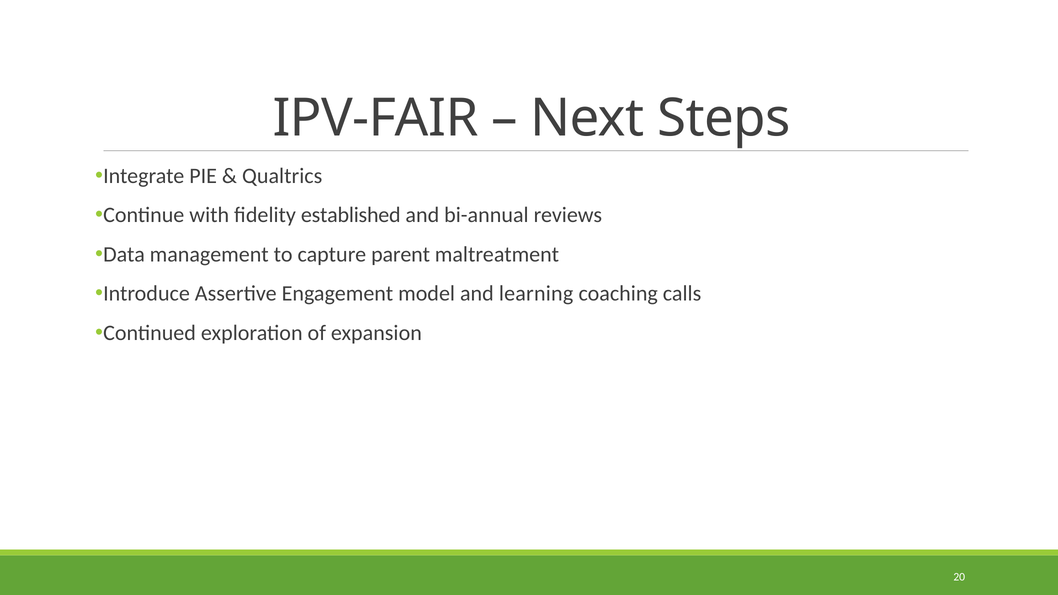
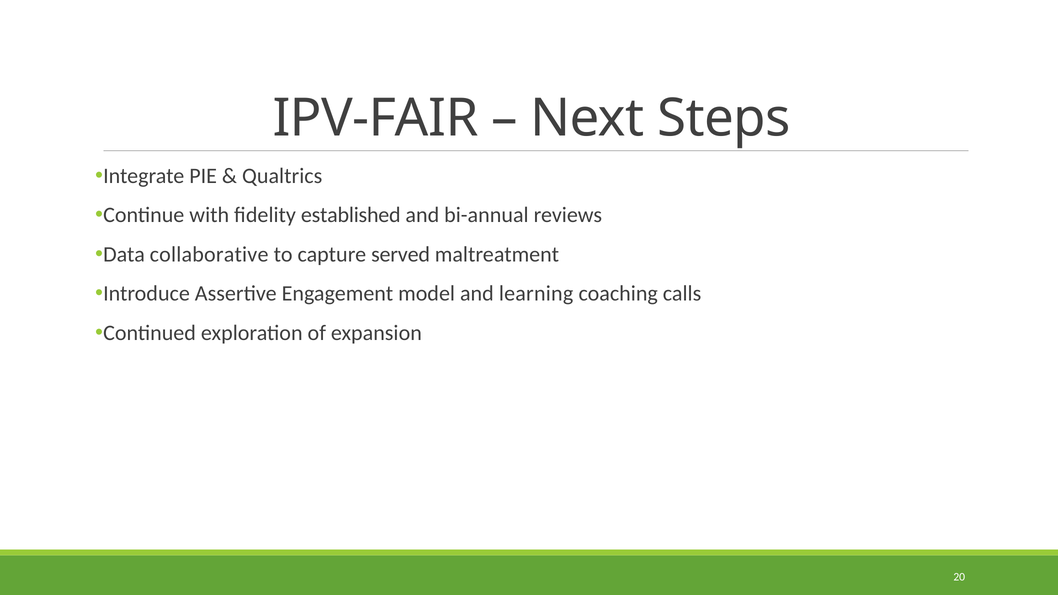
management: management -> collaborative (209, 254)
parent: parent -> served (401, 254)
